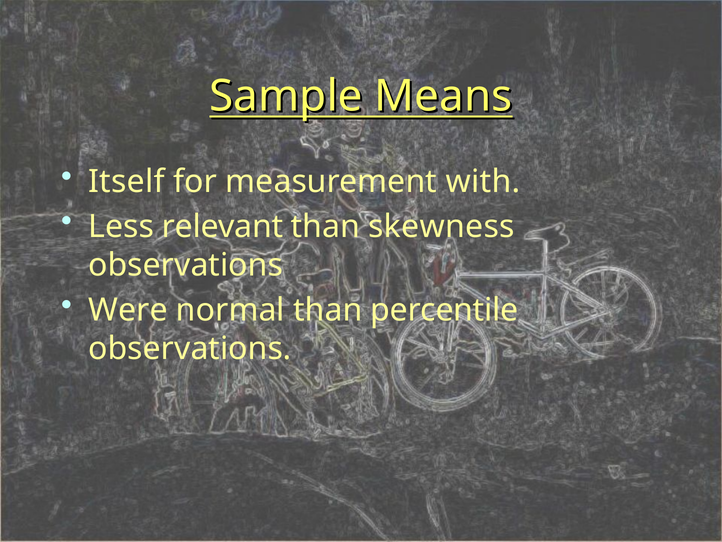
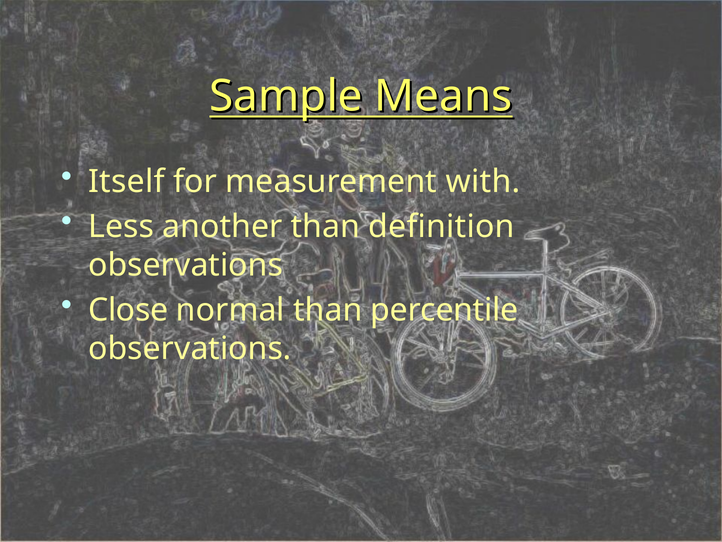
relevant: relevant -> another (222, 226)
skewness: skewness -> definition (441, 226)
Were: Were -> Close (128, 310)
